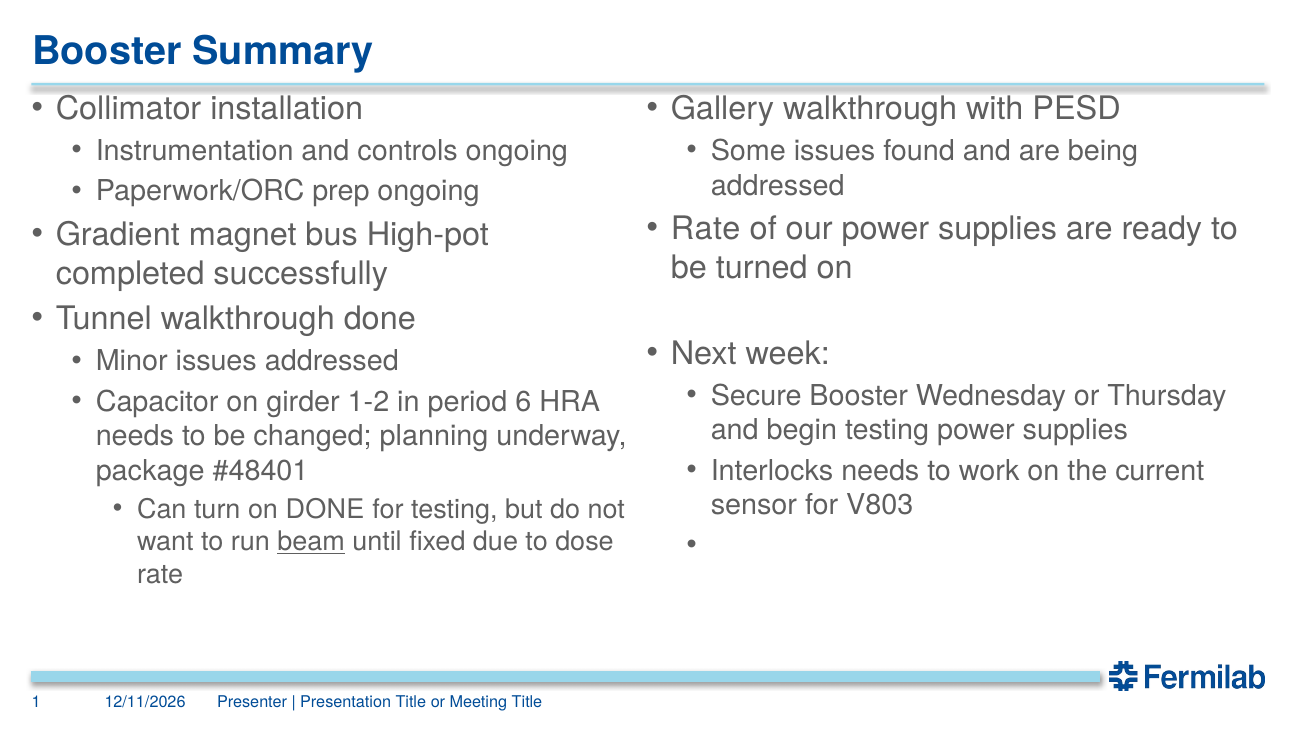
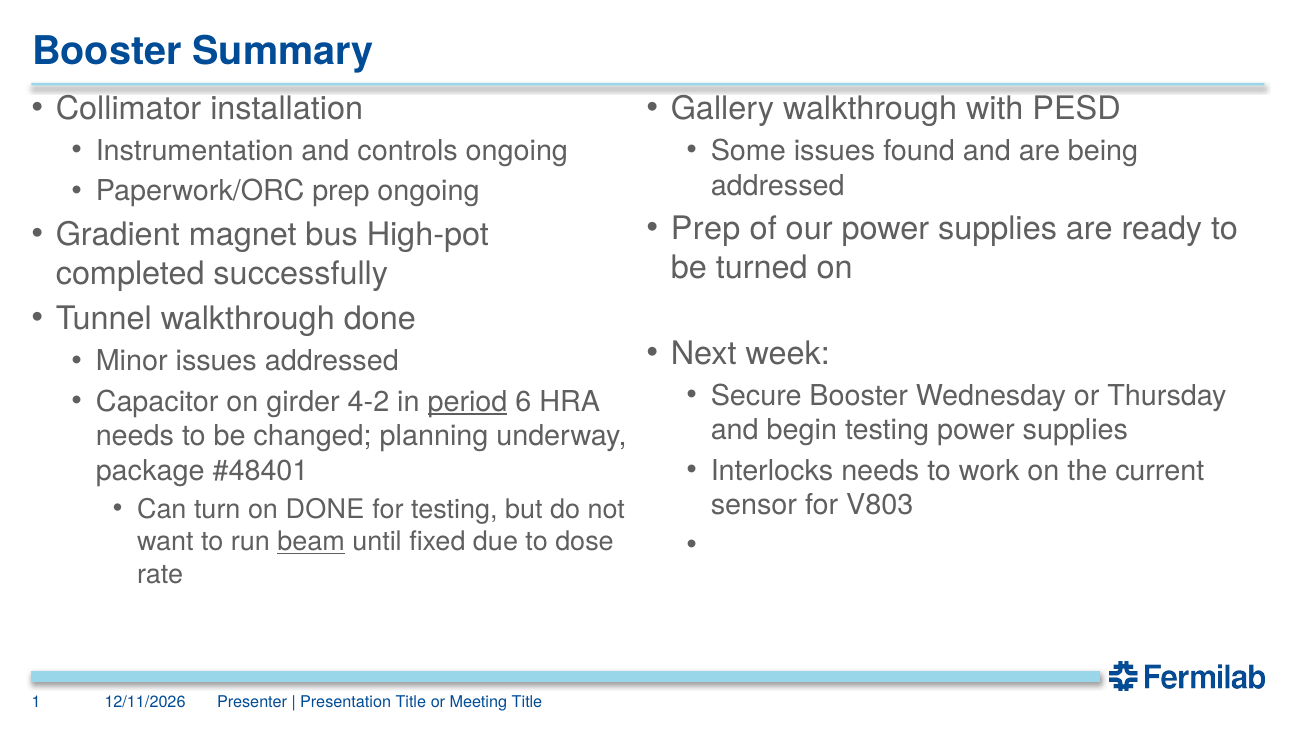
Rate: Rate -> Prep (706, 229)
1-2: 1-2 -> 4-2 (369, 402)
period underline: none -> present (468, 402)
